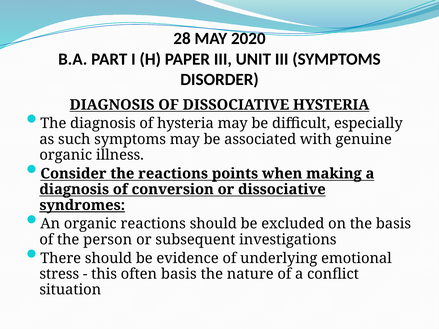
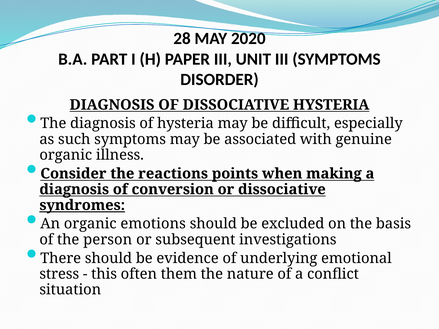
organic reactions: reactions -> emotions (153, 224)
often basis: basis -> them (179, 274)
